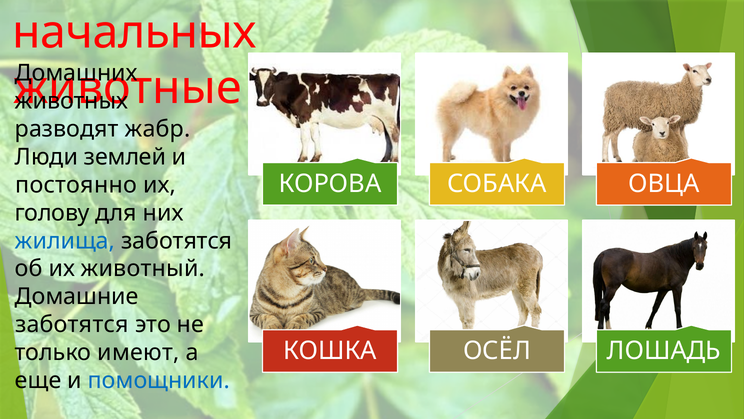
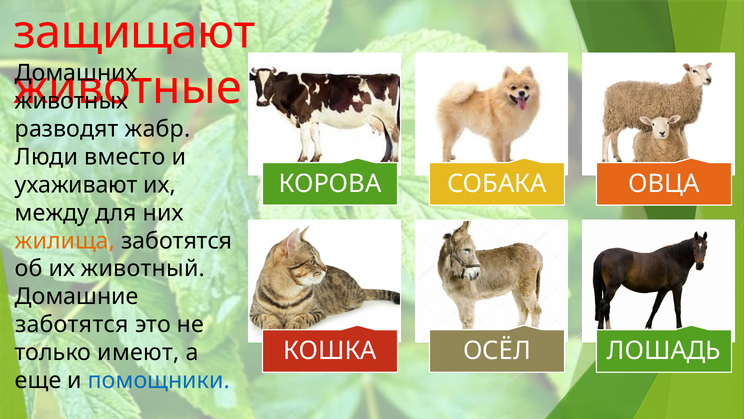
начальных: начальных -> защищают (134, 32)
землей: землей -> вместо (125, 157)
постоянно: постоянно -> ухаживают (76, 185)
голову: голову -> между (52, 213)
жилища colour: blue -> orange (65, 241)
